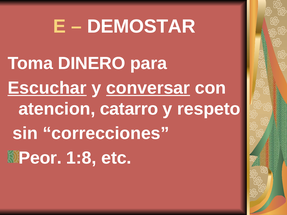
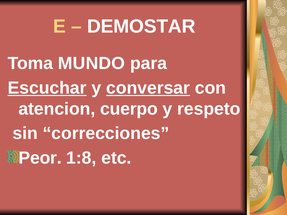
DINERO: DINERO -> MUNDO (91, 63)
catarro: catarro -> cuerpo (129, 109)
